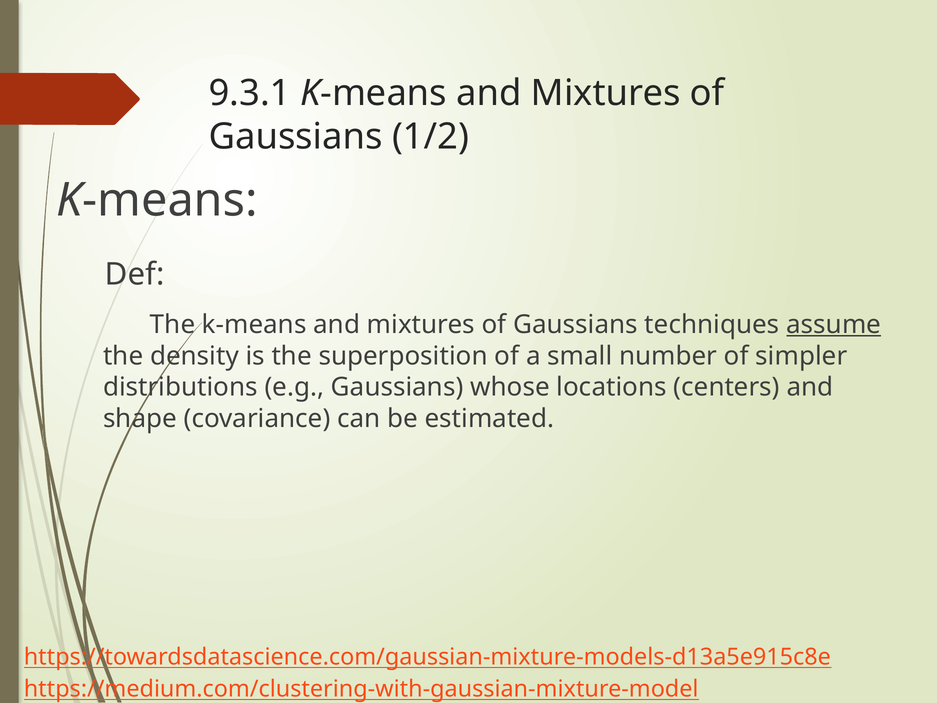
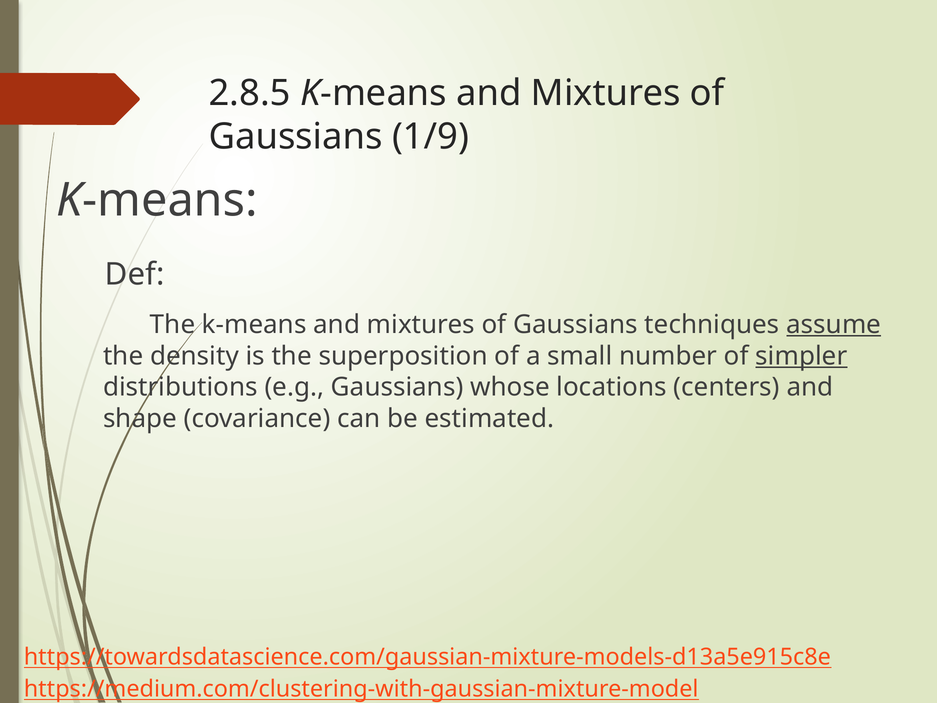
9.3.1: 9.3.1 -> 2.8.5 (250, 93)
1/2: 1/2 -> 1/9 (431, 137)
simpler underline: none -> present (801, 356)
